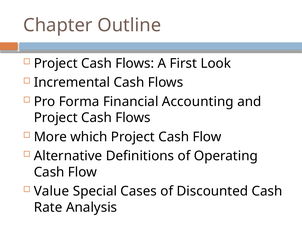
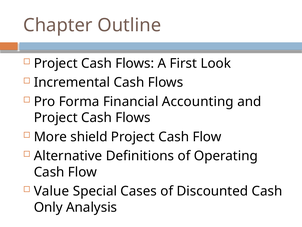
which: which -> shield (89, 137)
Rate: Rate -> Only (48, 207)
